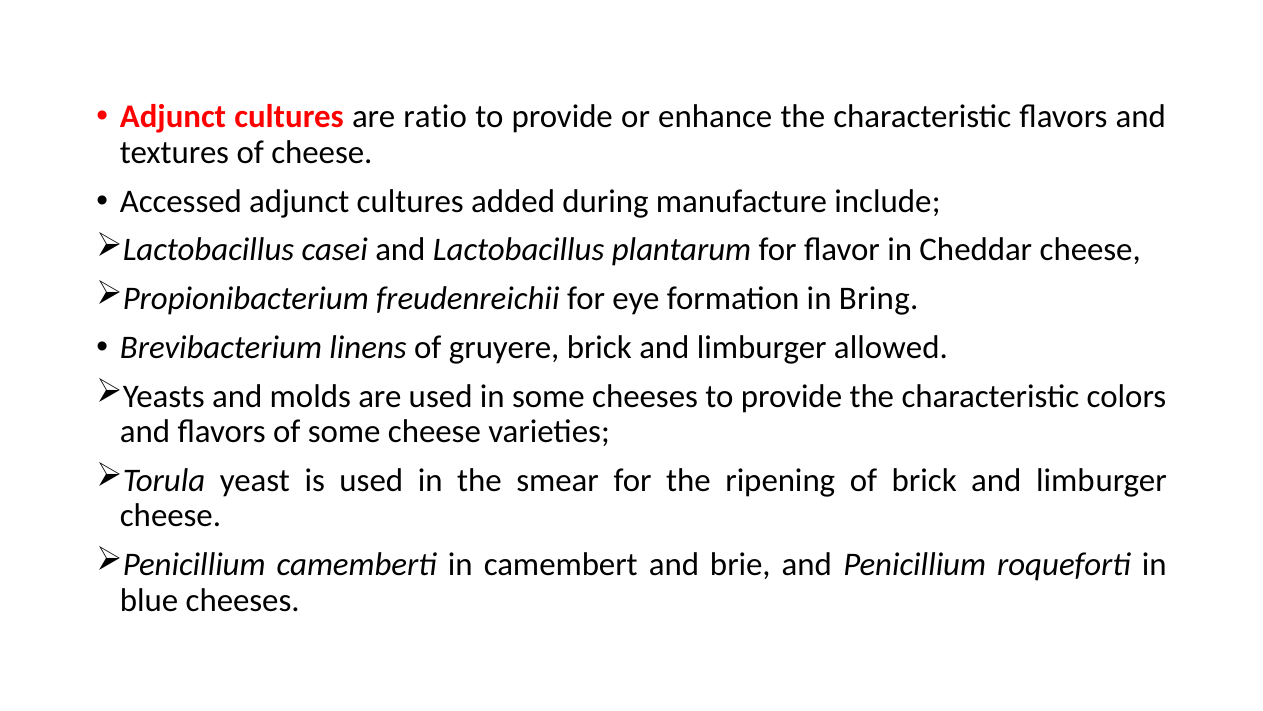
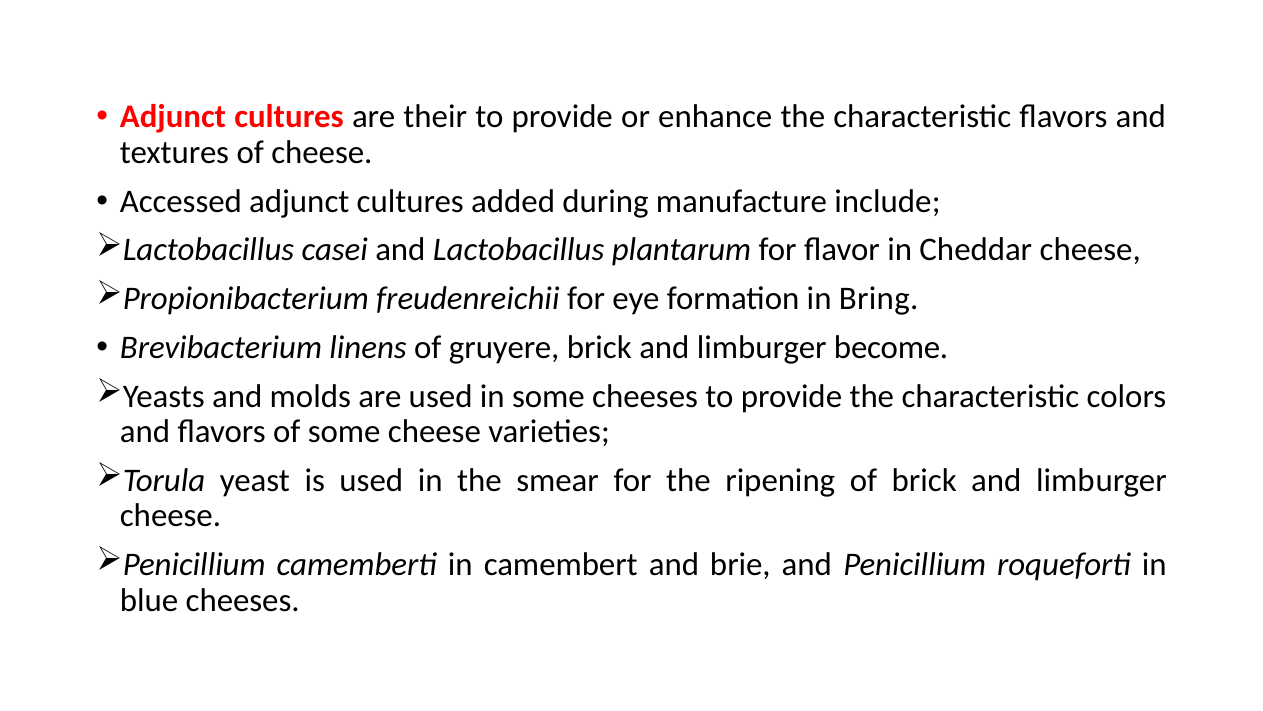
ratio: ratio -> their (435, 117)
allowed: allowed -> become (891, 347)
